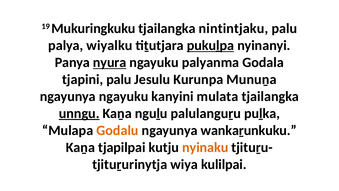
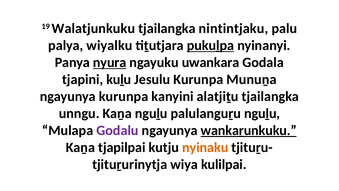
Mukuringkuku: Mukuringkuku -> Walatjunkuku (93, 29)
palyanma: palyanma -> uwankara (211, 62)
tjapini palu: palu -> kuḻu (119, 79)
ngayunya ngayuku: ngayuku -> kurunpa (124, 96)
mulata: mulata -> alatjiṯu (218, 96)
unngu underline: present -> none (79, 113)
palulanguṟu puḻka: puḻka -> nguḻu (262, 113)
Godalu colour: orange -> purple (117, 130)
wankaṟunkuku underline: none -> present (249, 130)
